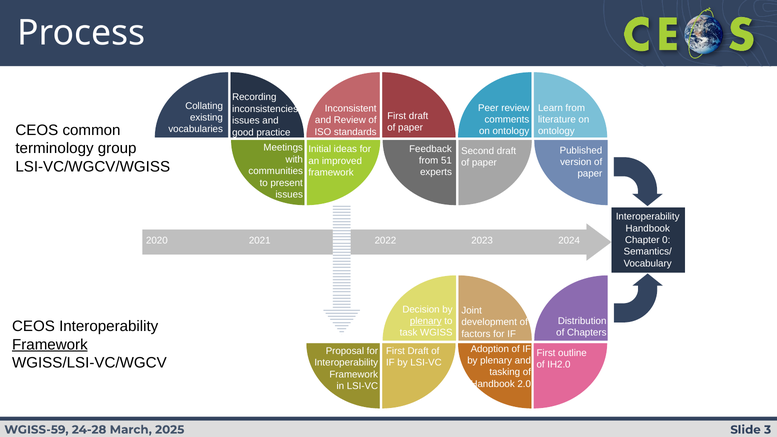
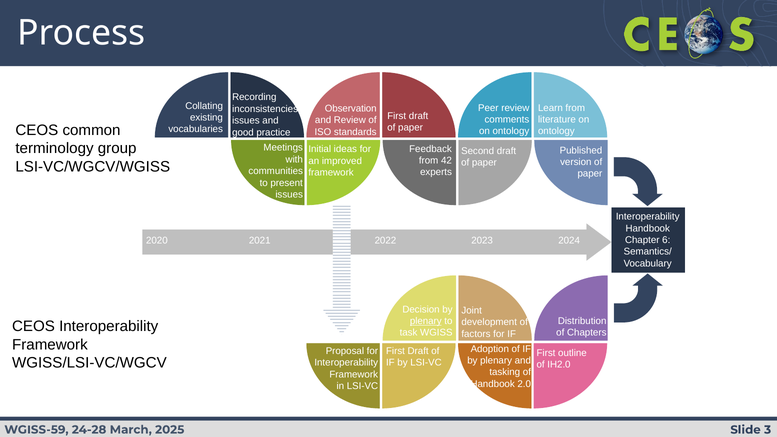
Inconsistent: Inconsistent -> Observation (351, 108)
51: 51 -> 42 (446, 161)
0: 0 -> 6 (666, 240)
Framework underline: present -> none (50, 345)
